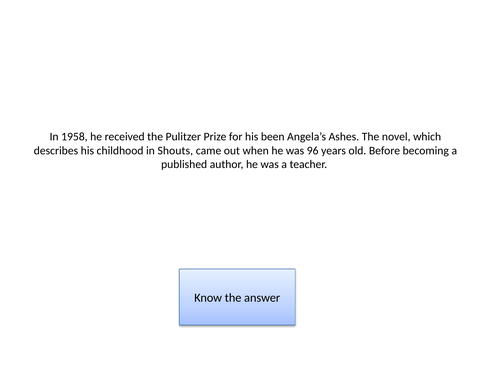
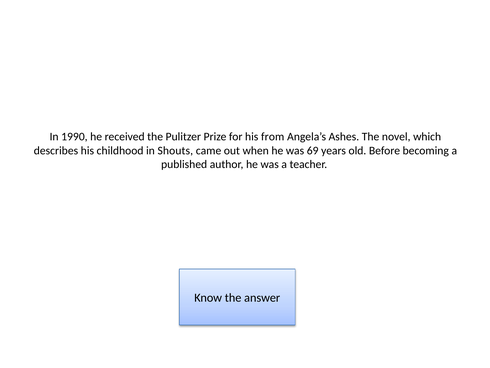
1958: 1958 -> 1990 (74, 136)
been: been -> from (273, 136)
96: 96 -> 69 (313, 150)
